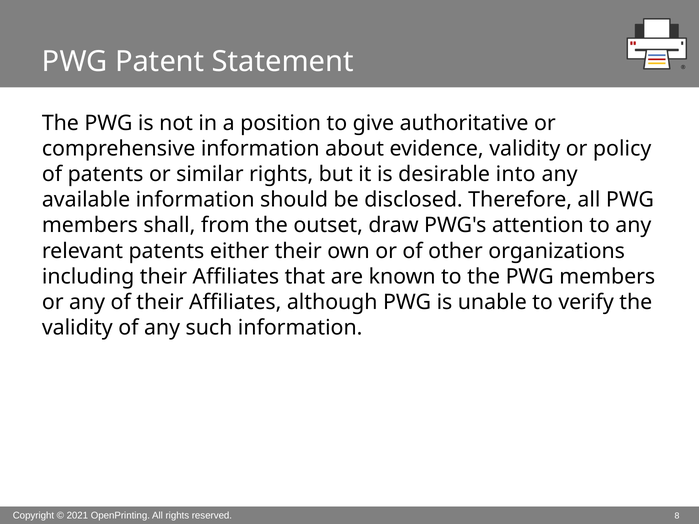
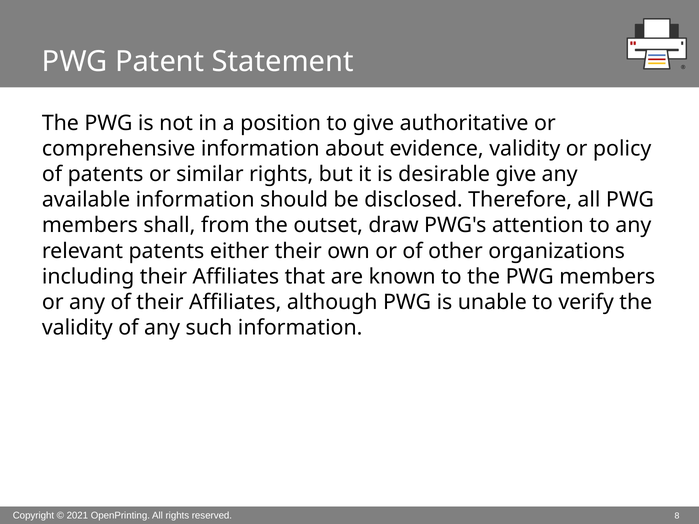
desirable into: into -> give (516, 174)
